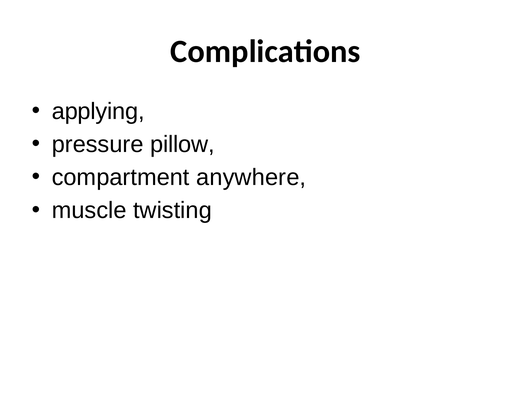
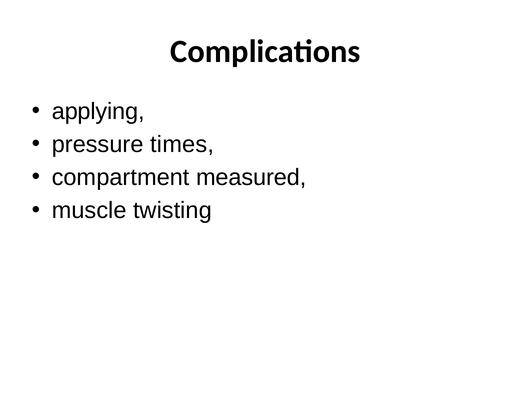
pillow: pillow -> times (182, 144)
anywhere: anywhere -> measured (251, 178)
